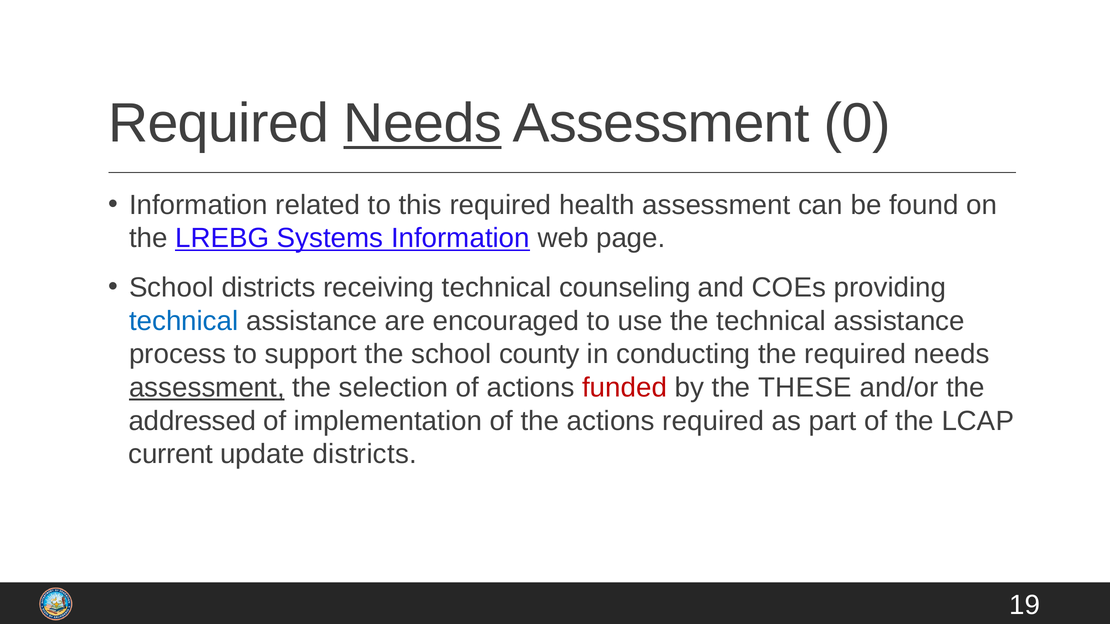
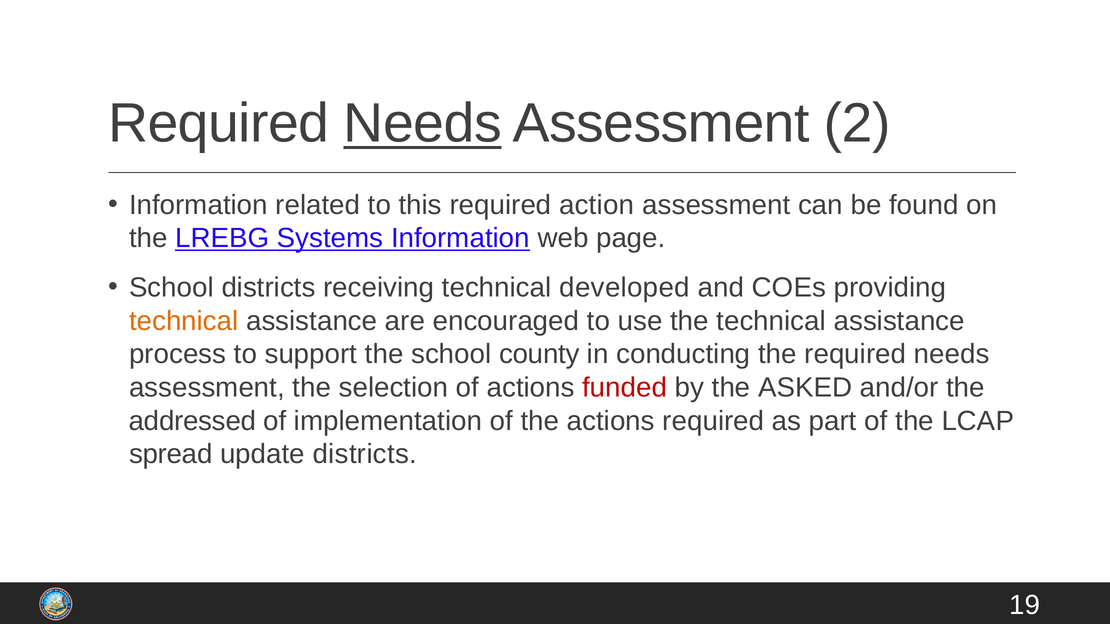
0: 0 -> 2 (857, 124)
health: health -> action (597, 205)
counseling: counseling -> developed (625, 288)
technical colour: blue -> orange (184, 321)
assessment underline: present -> none (207, 388)
THESE: THESE -> ASKED (805, 388)
current: current -> spread (171, 454)
